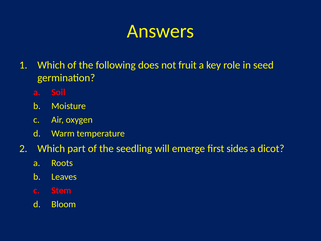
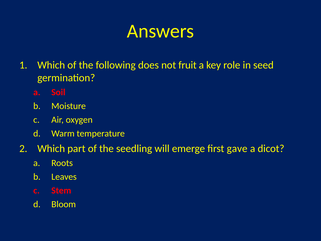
sides: sides -> gave (237, 148)
